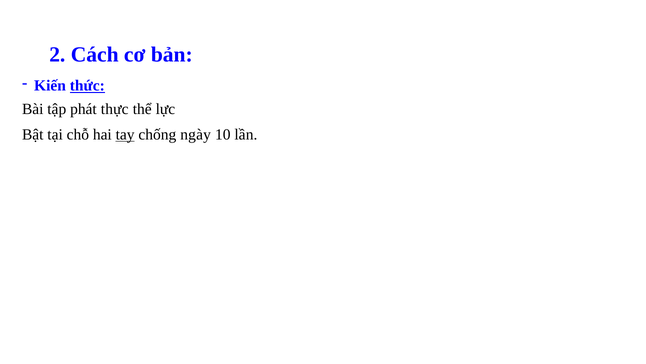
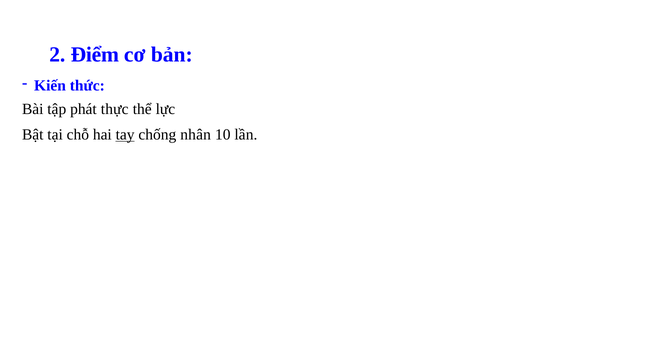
Cách: Cách -> Điểm (95, 54)
thức underline: present -> none (87, 86)
ngày: ngày -> nhân (196, 134)
